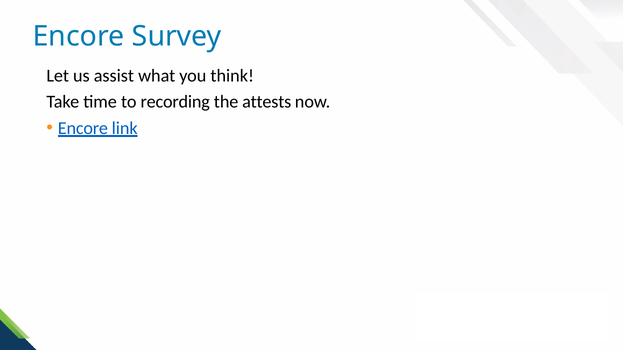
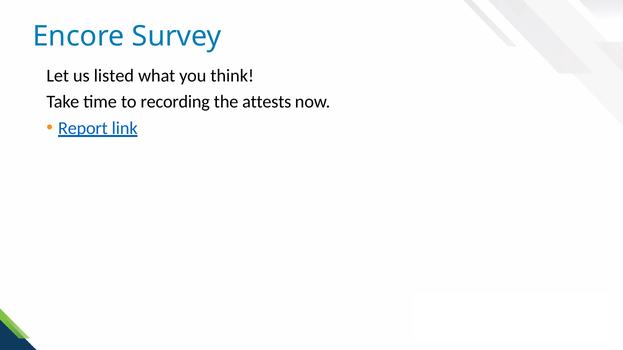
assist: assist -> listed (114, 76)
Encore: Encore -> Report (83, 128)
